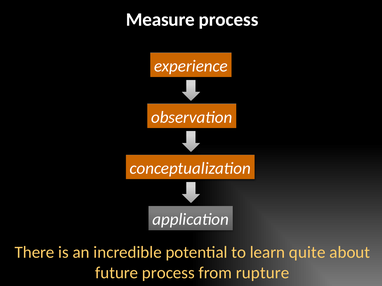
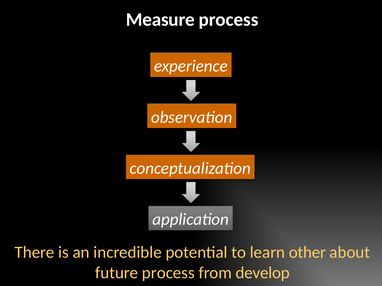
quite: quite -> other (307, 253)
rupture: rupture -> develop (263, 273)
